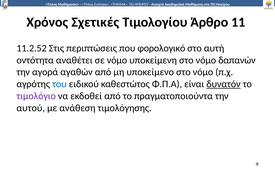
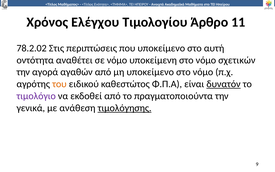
Σχετικές: Σχετικές -> Ελέγχου (95, 22)
11.2.52: 11.2.52 -> 78.2.02 (32, 48)
που φορολογικό: φορολογικό -> υποκείμενο (161, 48)
δαπανών: δαπανών -> σχετικών (237, 60)
του colour: blue -> orange (59, 84)
αυτού: αυτού -> γενικά (31, 108)
τιμολόγησης underline: none -> present (125, 108)
